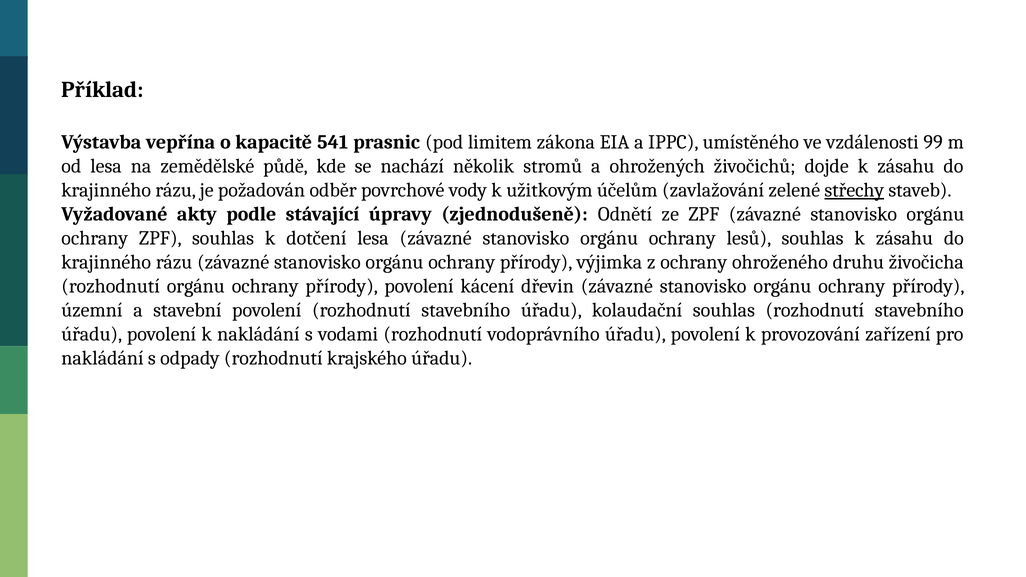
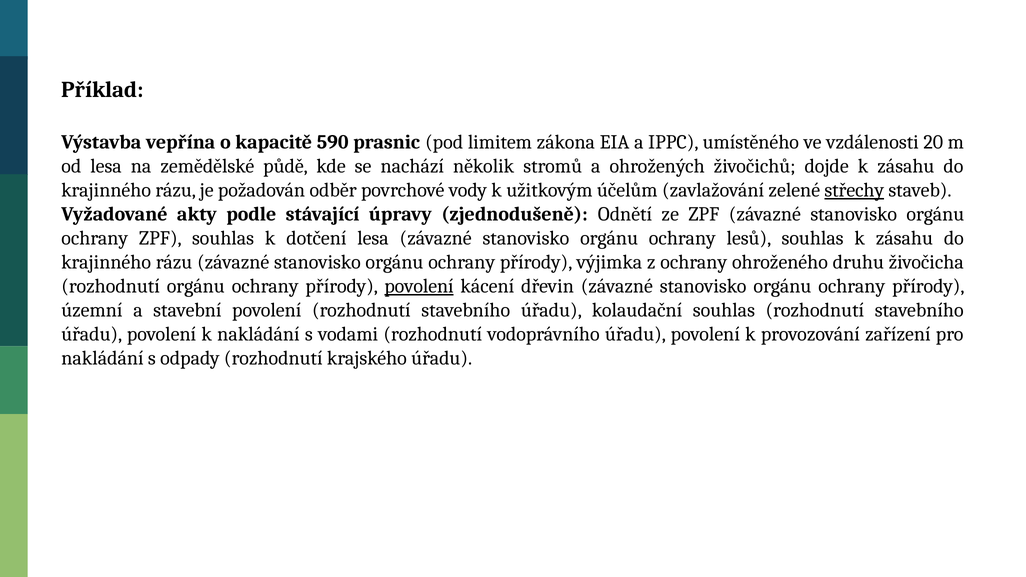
541: 541 -> 590 (333, 142)
99: 99 -> 20 (933, 142)
povolení underline: none -> present (419, 286)
